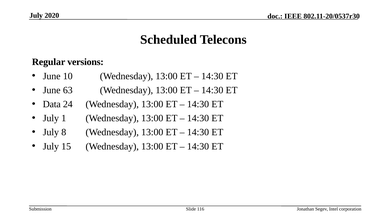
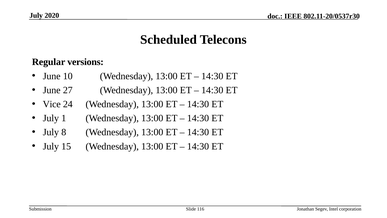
63: 63 -> 27 (68, 90)
Data: Data -> Vice (52, 104)
